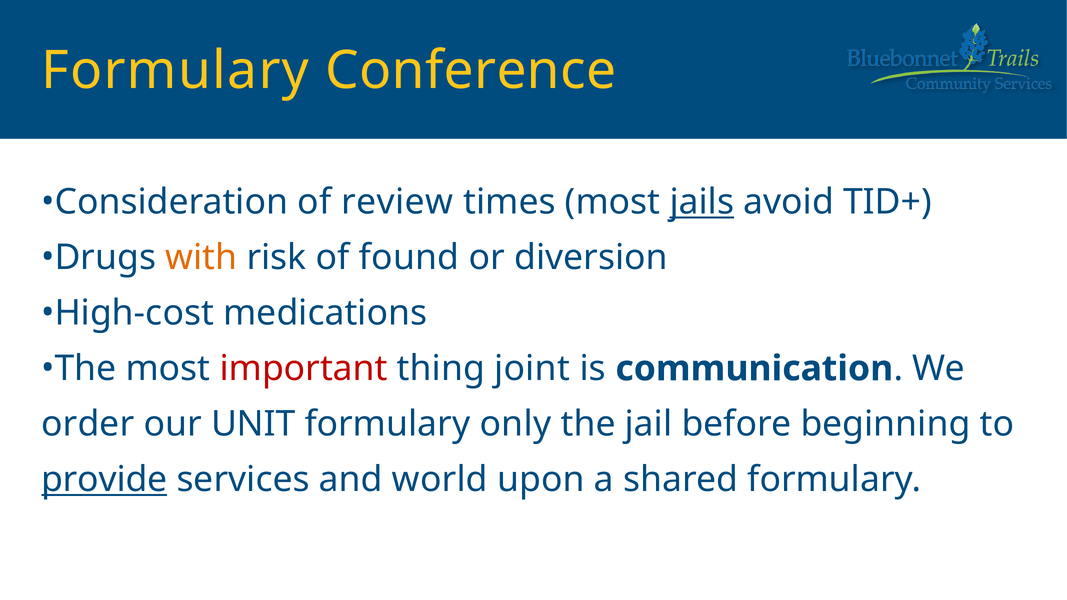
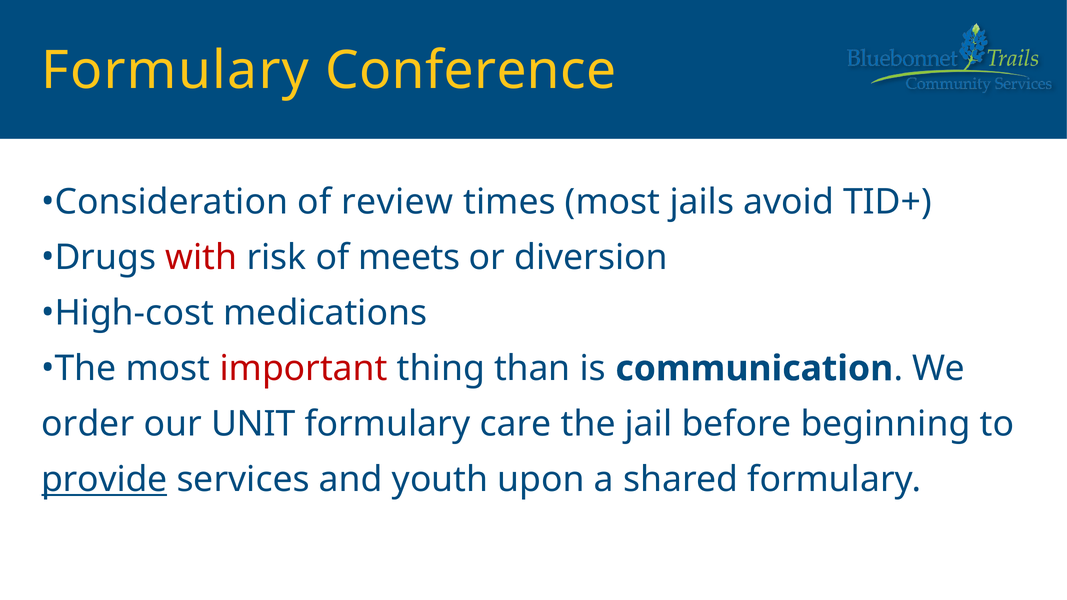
jails underline: present -> none (702, 202)
with colour: orange -> red (201, 258)
found: found -> meets (409, 258)
joint: joint -> than (532, 369)
only: only -> care (515, 424)
world: world -> youth (440, 480)
